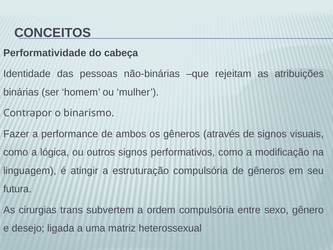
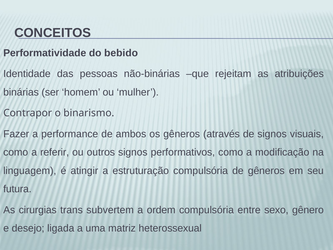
cabeça: cabeça -> bebido (121, 53)
lógica: lógica -> referir (55, 152)
